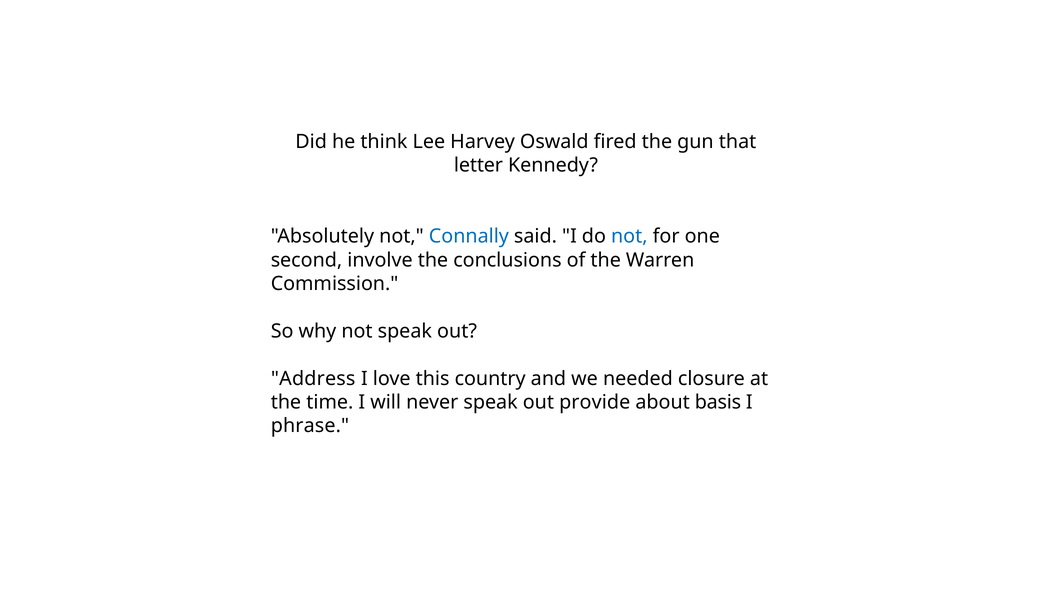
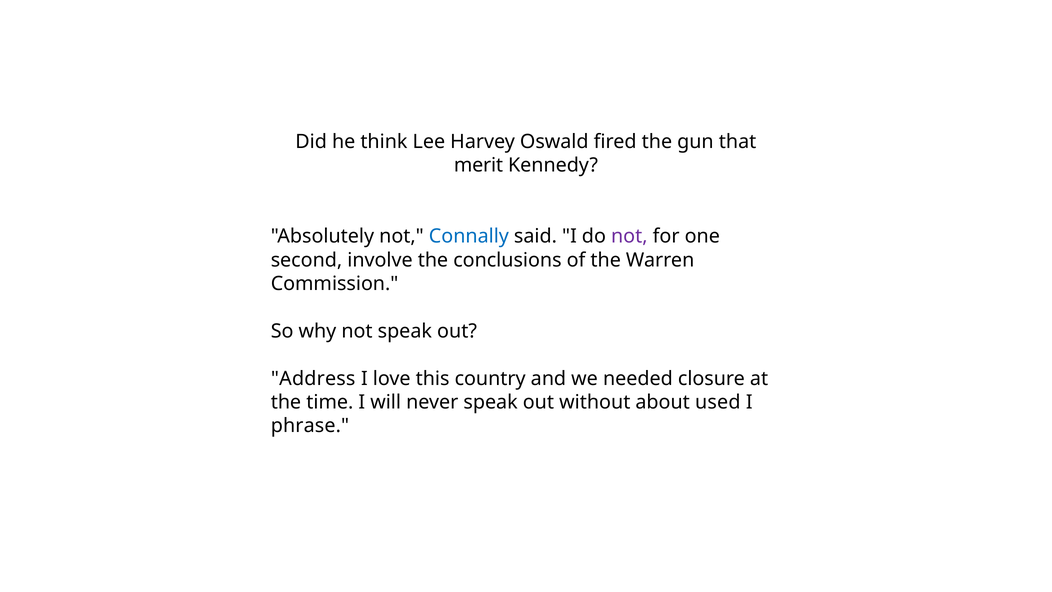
letter: letter -> merit (479, 165)
not colour: blue -> purple (629, 236)
provide: provide -> without (595, 402)
basis: basis -> used (718, 402)
